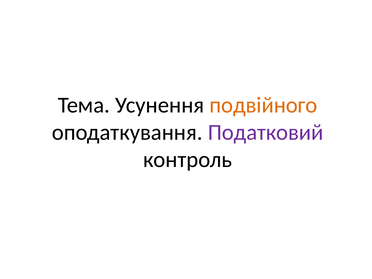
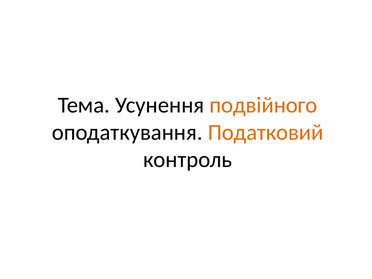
Податковий colour: purple -> orange (266, 132)
